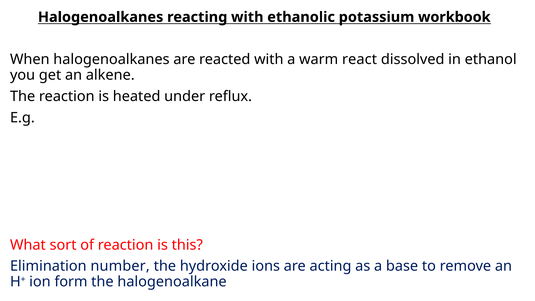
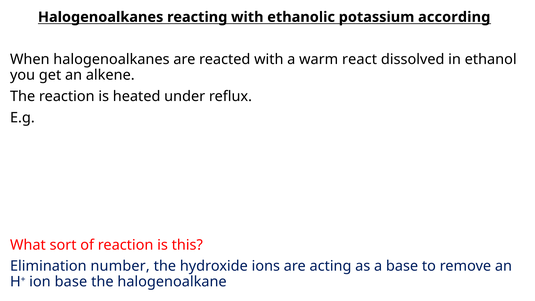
workbook: workbook -> according (454, 17)
ion form: form -> base (71, 282)
